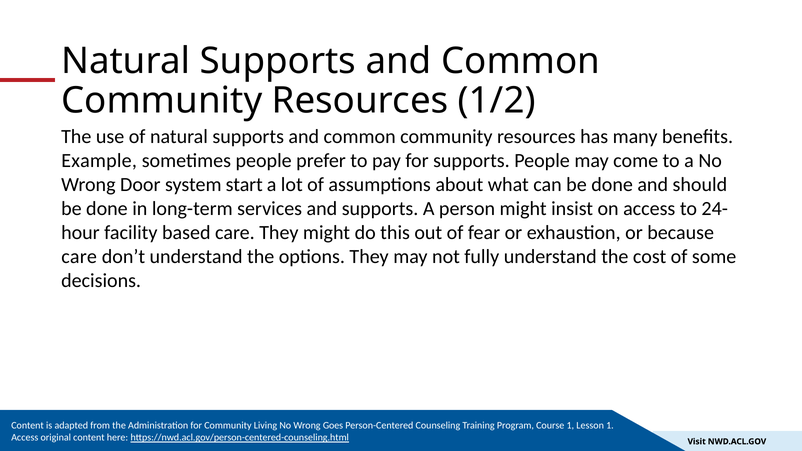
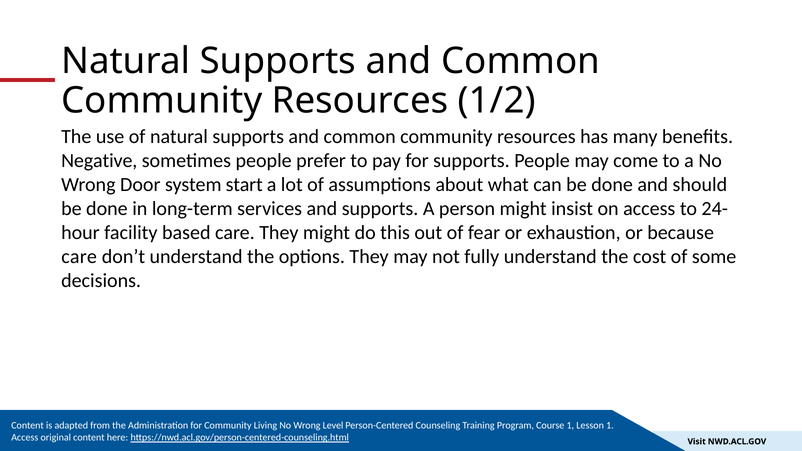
Example: Example -> Negative (99, 161)
Goes: Goes -> Level (333, 426)
